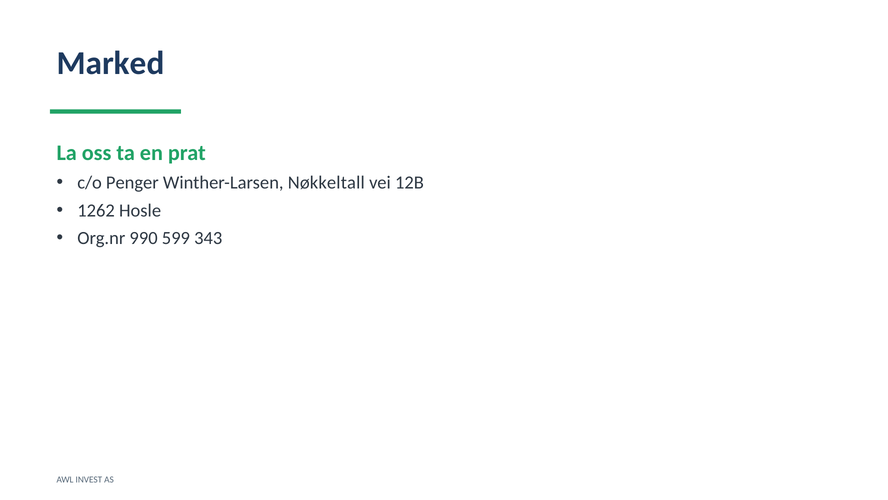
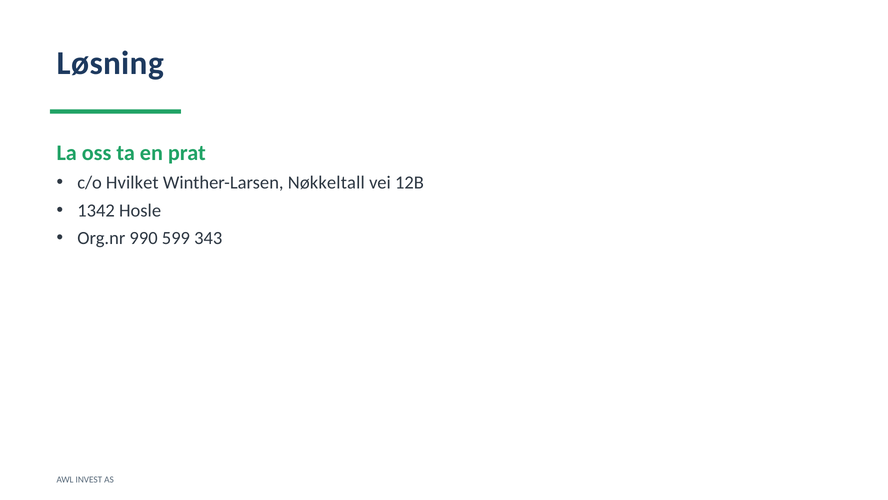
Marked: Marked -> Løsning (110, 63)
Penger: Penger -> Hvilket (132, 183)
1262: 1262 -> 1342 (96, 210)
